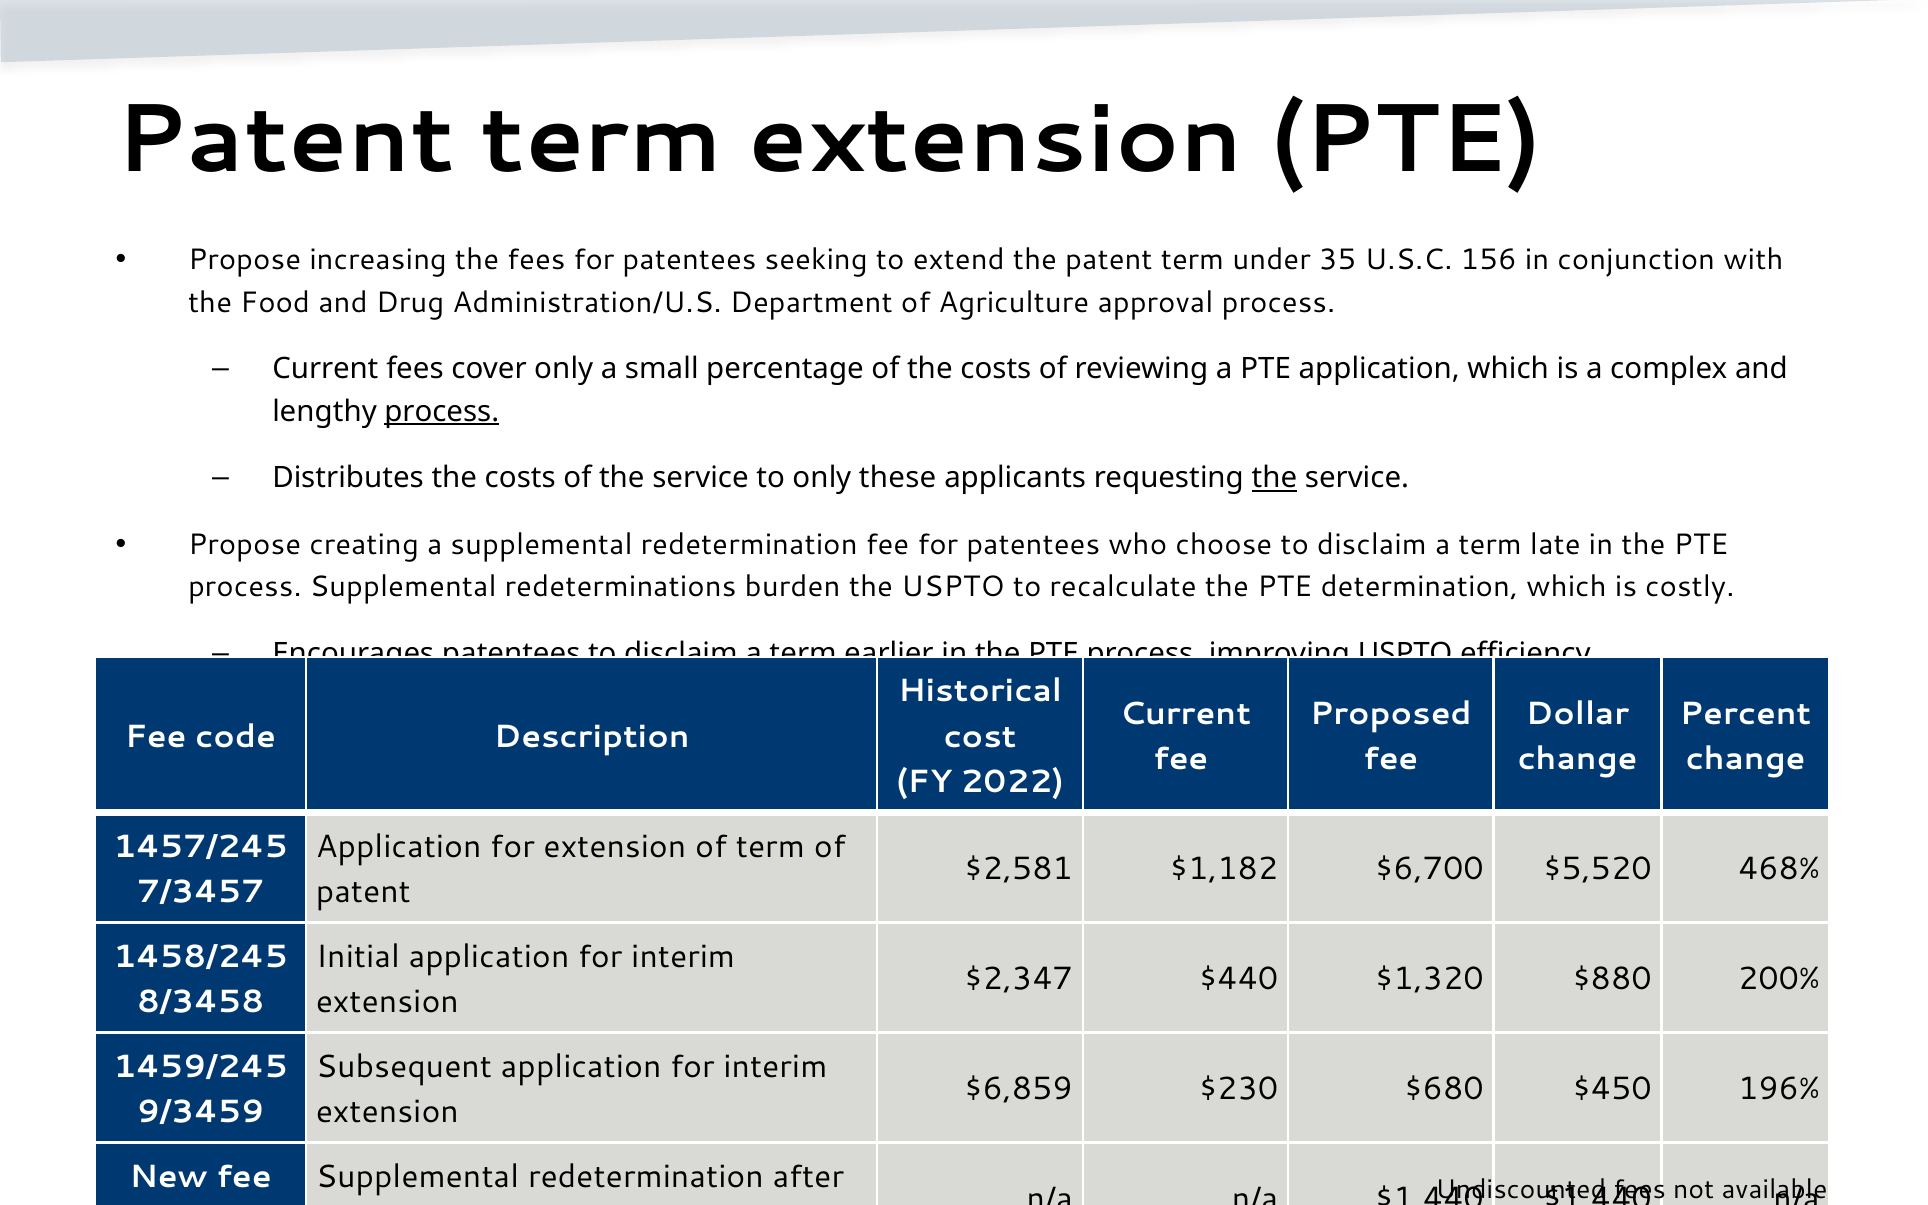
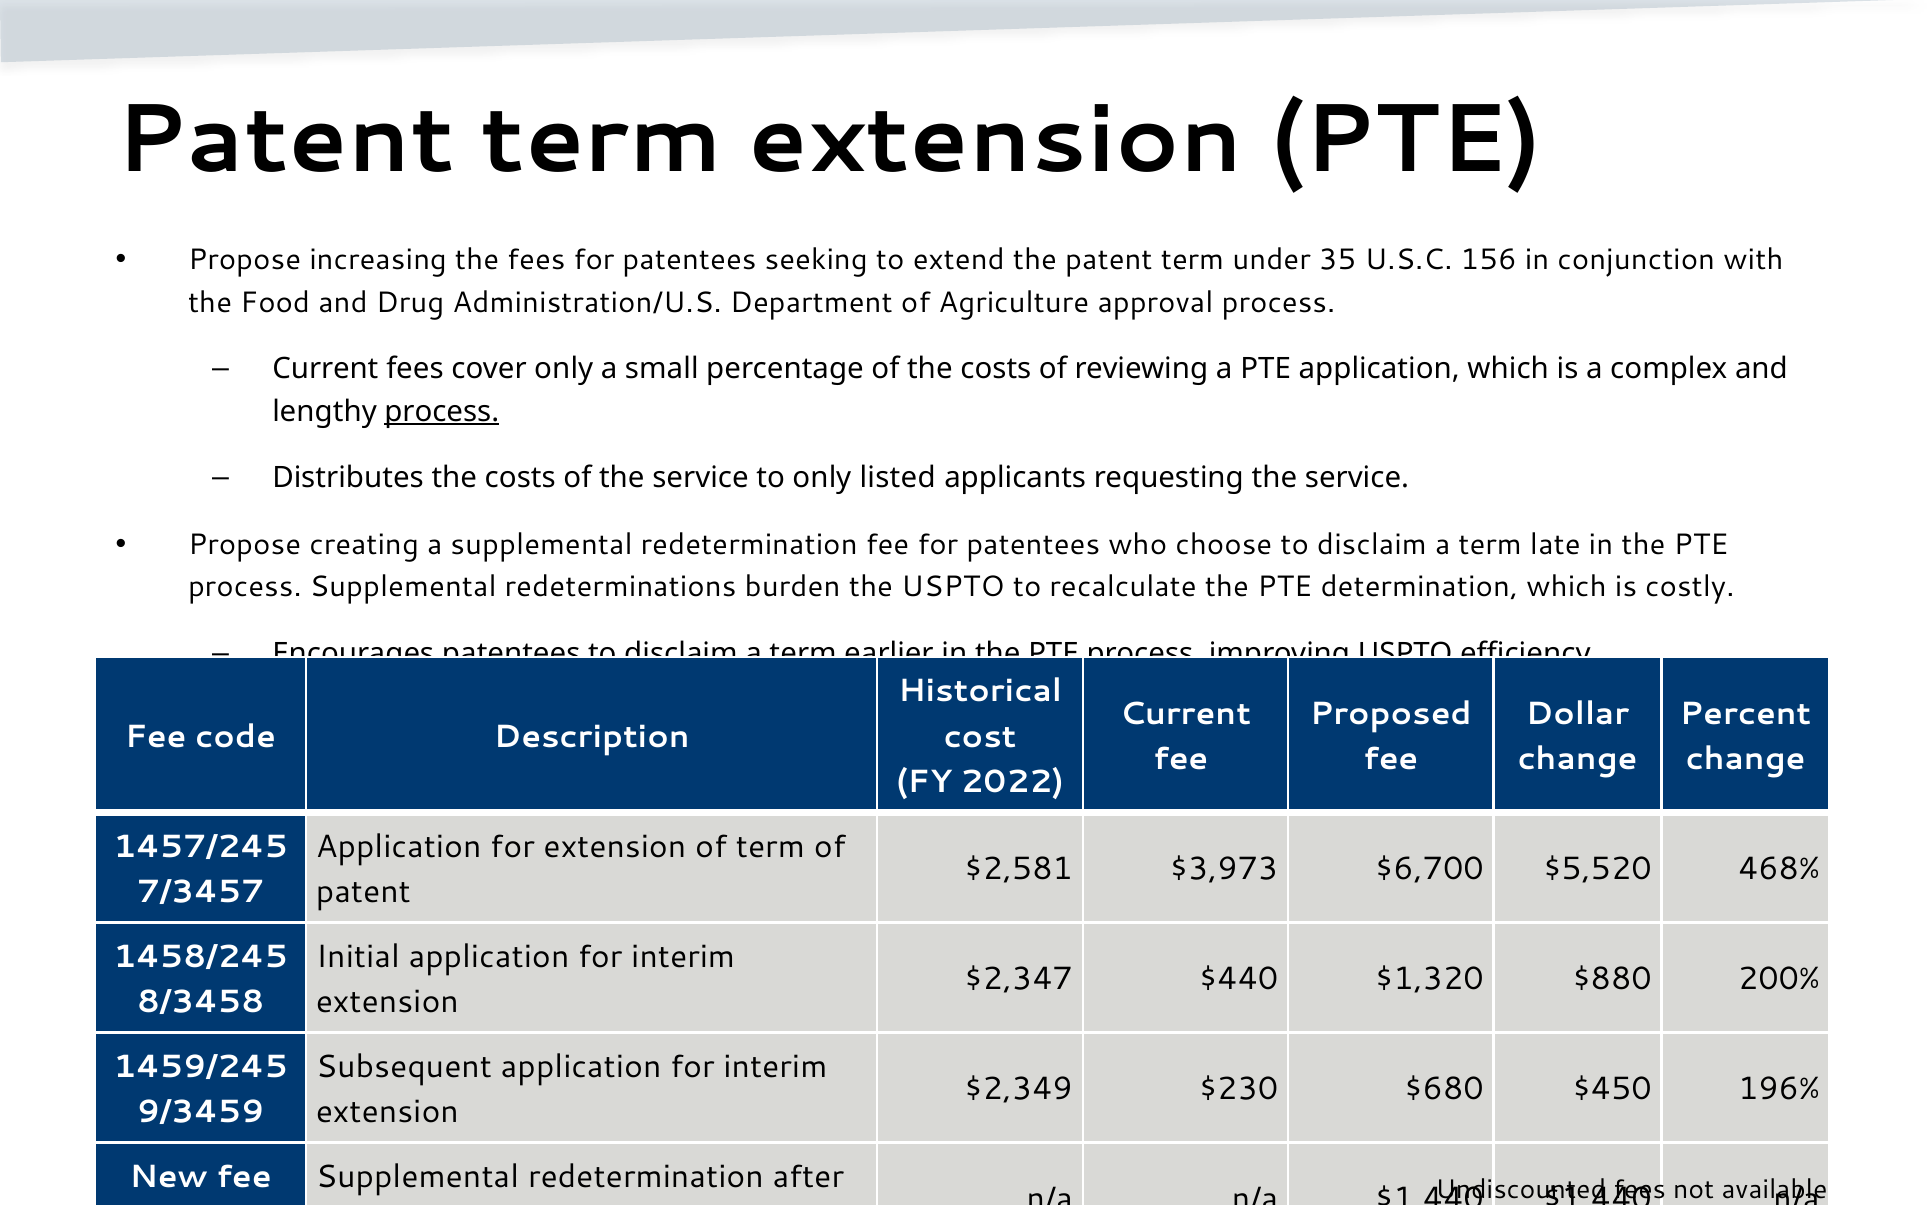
these: these -> listed (898, 478)
the underline: present -> none (1274, 478)
$1,182: $1,182 -> $3,973 (1224, 869)
$6,859: $6,859 -> $2,349 (1018, 1089)
